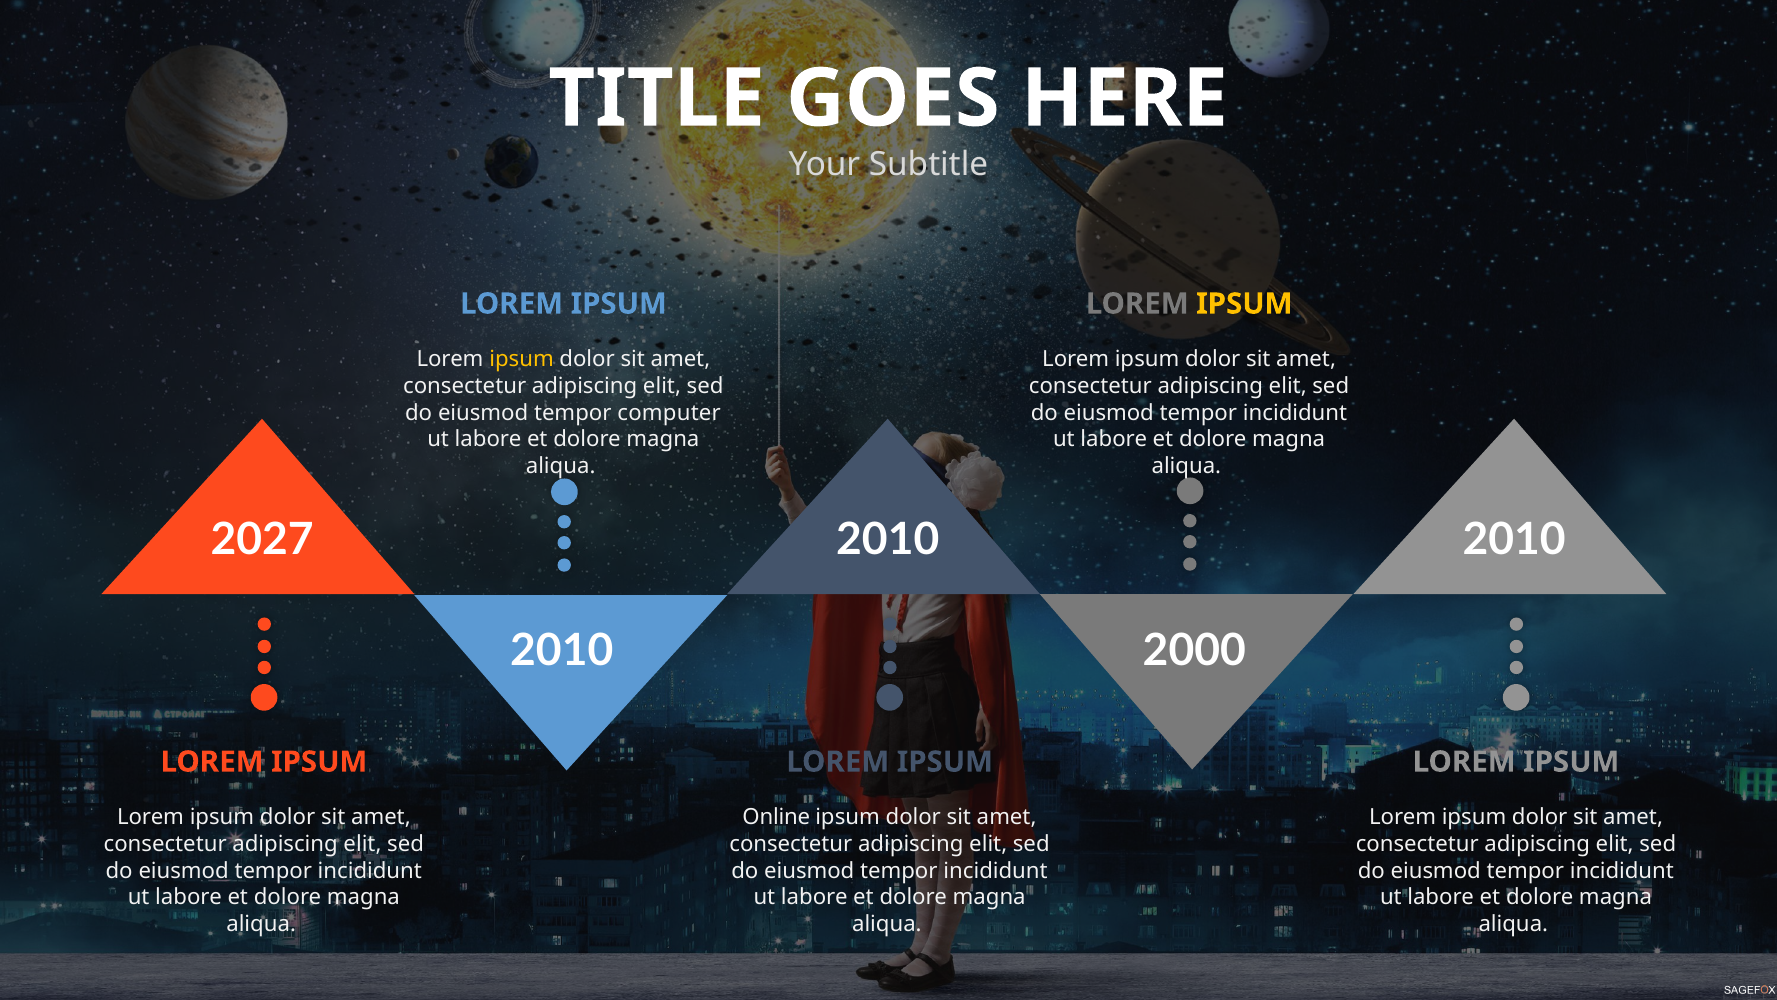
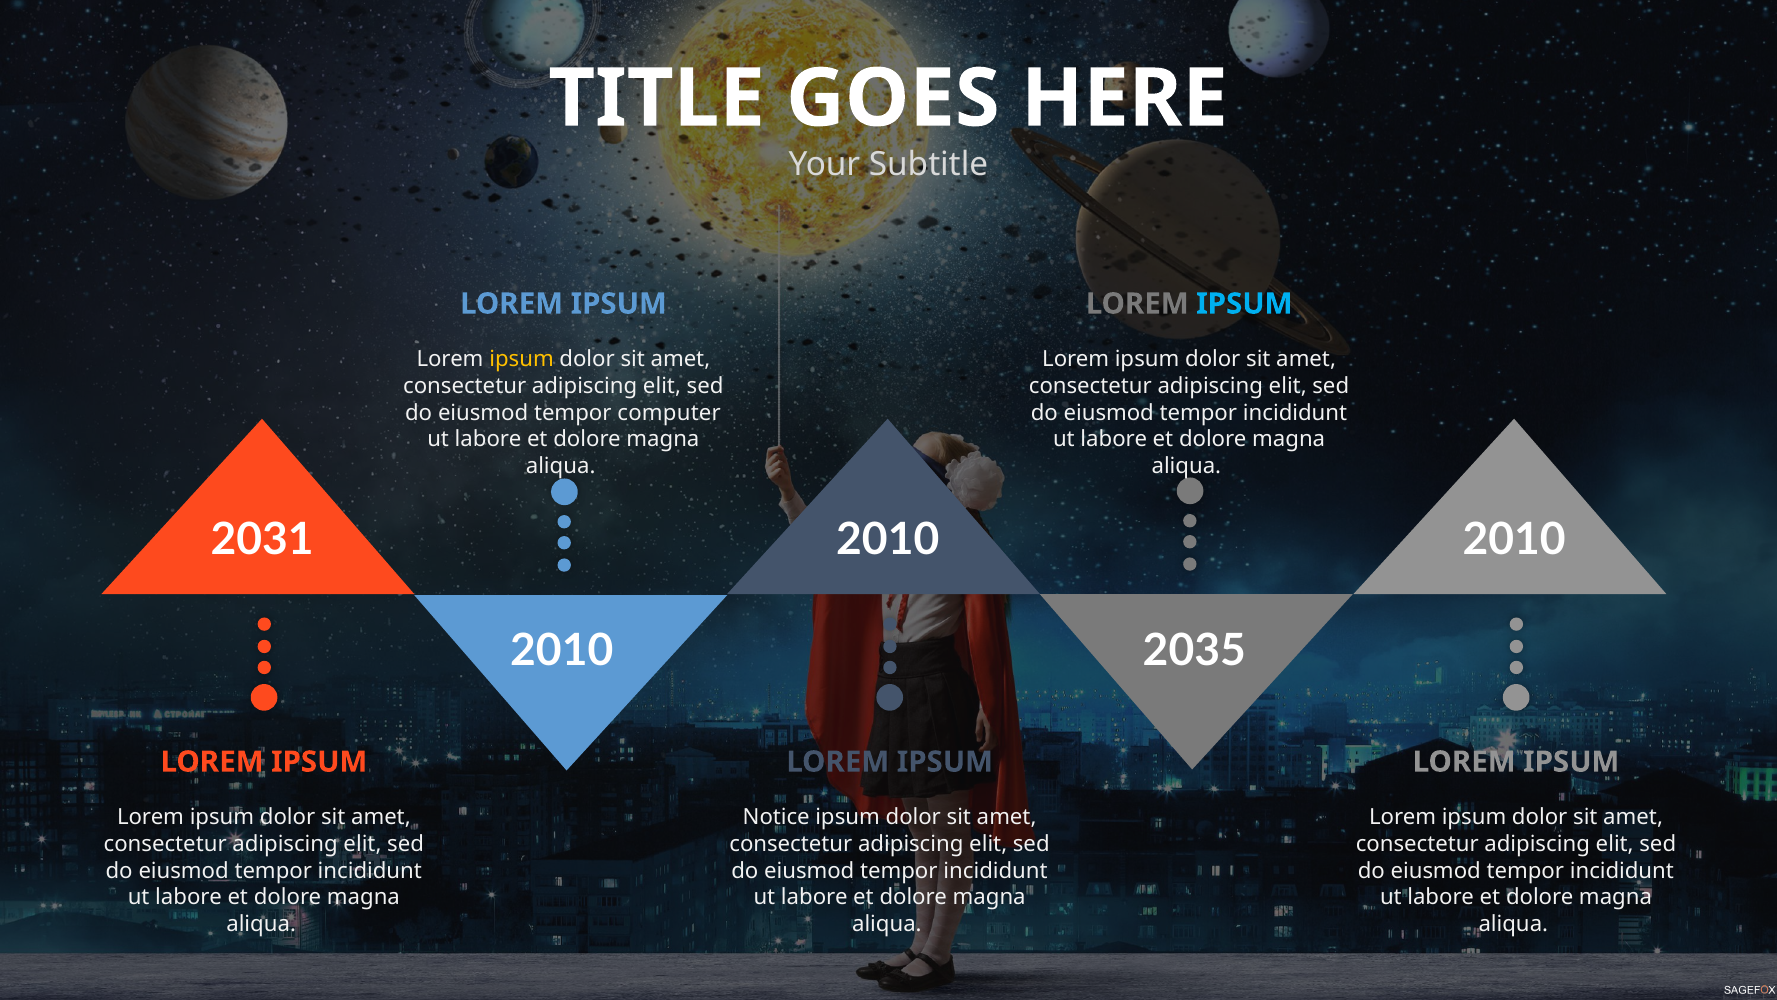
IPSUM colour: yellow -> light blue (1244, 304)
2027: 2027 -> 2031 (262, 539)
2000: 2000 -> 2035 (1194, 650)
Online: Online -> Notice (776, 817)
